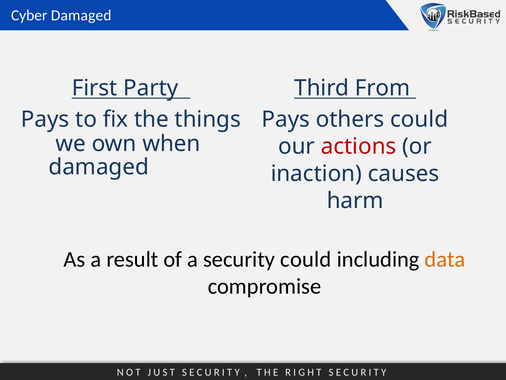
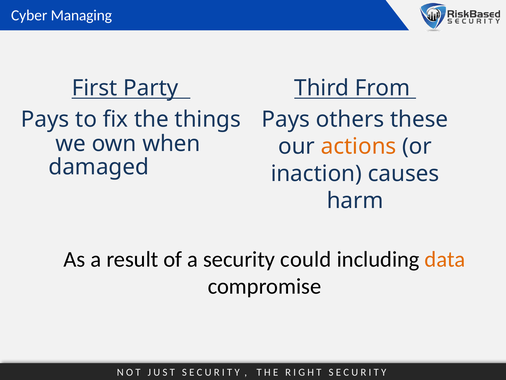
Cyber Damaged: Damaged -> Managing (81, 15)
others could: could -> these (419, 119)
actions colour: red -> orange (359, 146)
